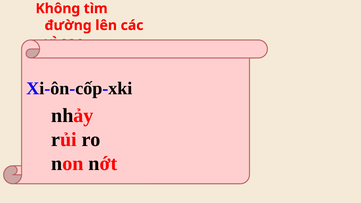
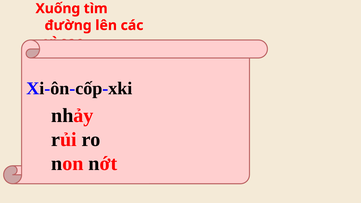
Không: Không -> Xuống (58, 9)
